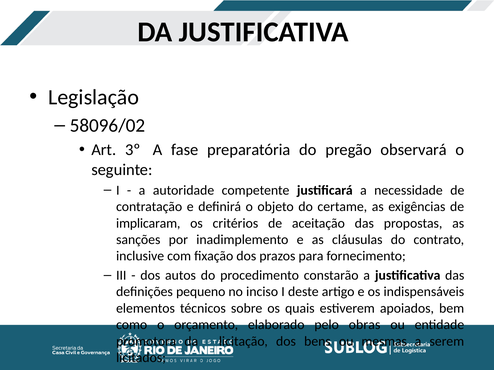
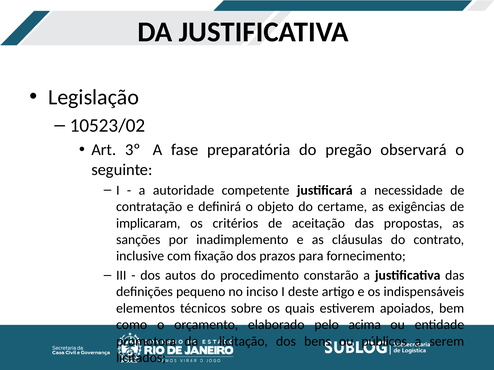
58096/02: 58096/02 -> 10523/02 (107, 126)
obras: obras -> acima (365, 325)
mesmas: mesmas -> públicos (384, 342)
